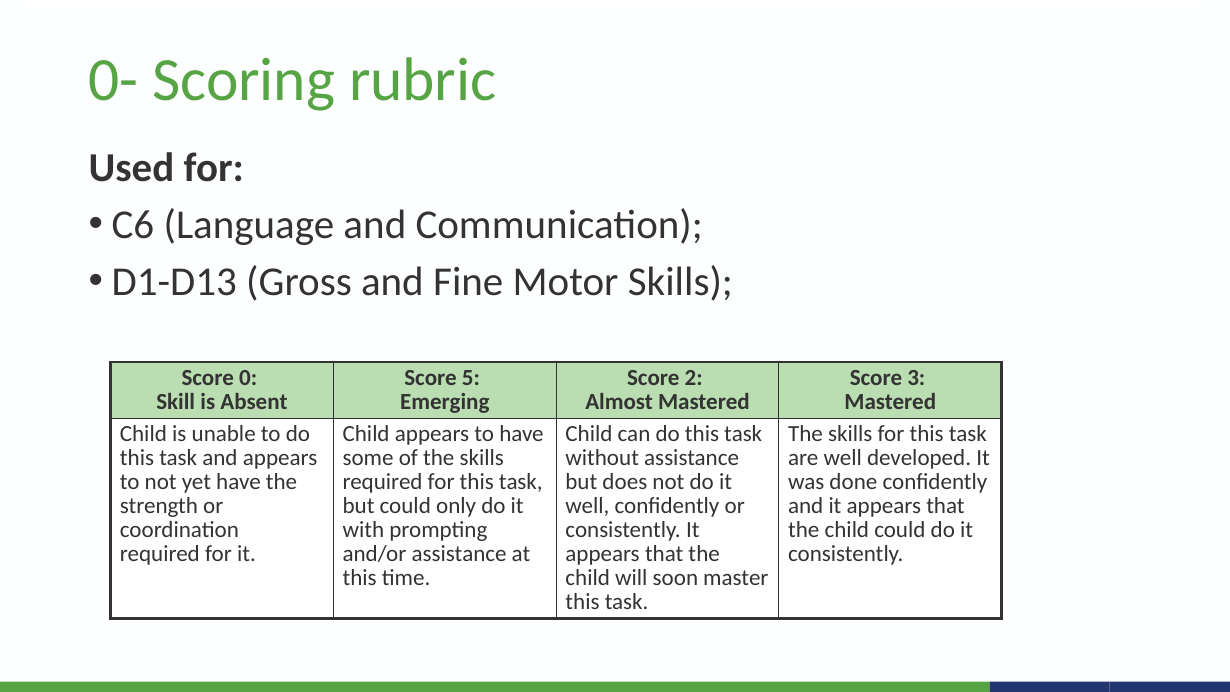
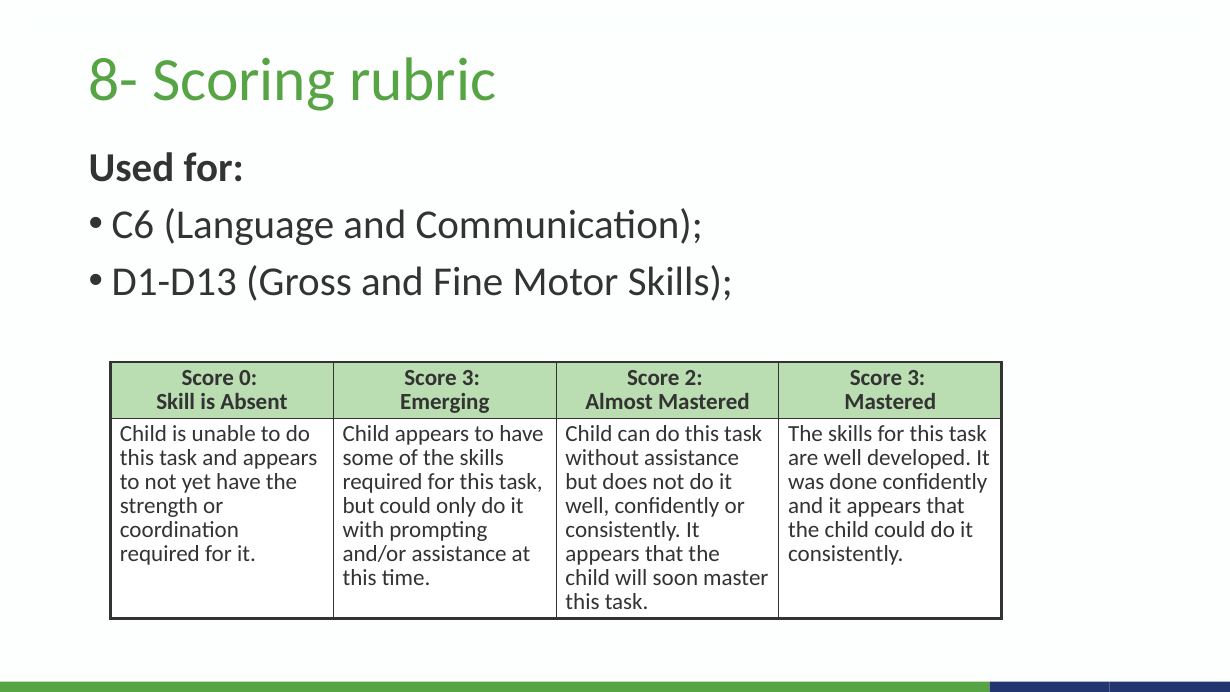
0-: 0- -> 8- (114, 81)
5: 5 -> 3 (471, 378)
